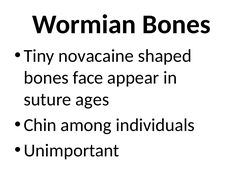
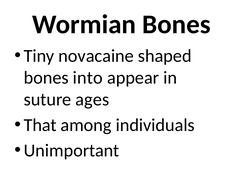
face: face -> into (88, 78)
Chin: Chin -> That (40, 125)
